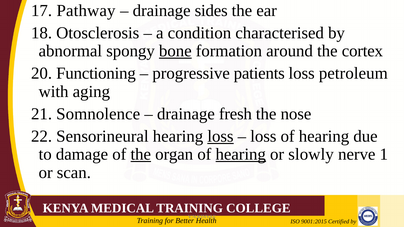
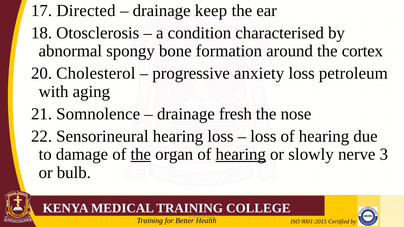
Pathway: Pathway -> Directed (86, 10)
sides: sides -> keep (211, 10)
bone underline: present -> none (175, 51)
Functioning: Functioning -> Cholesterol (96, 73)
patients: patients -> anxiety (259, 73)
loss underline: present -> none (220, 136)
1: 1 -> 3 (384, 155)
scan: scan -> bulb (74, 173)
